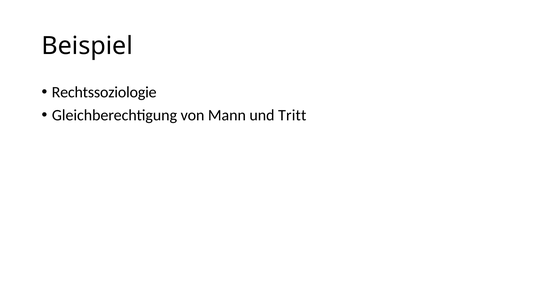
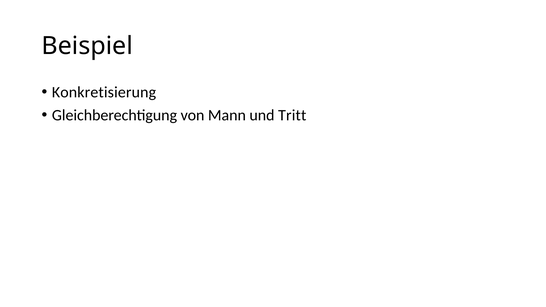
Rechtssoziologie: Rechtssoziologie -> Konkretisierung (104, 92)
